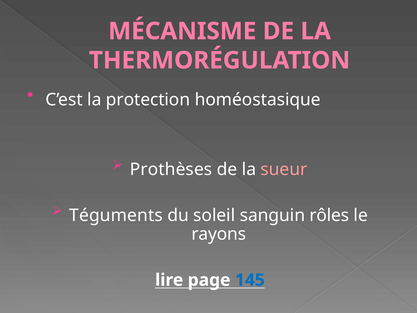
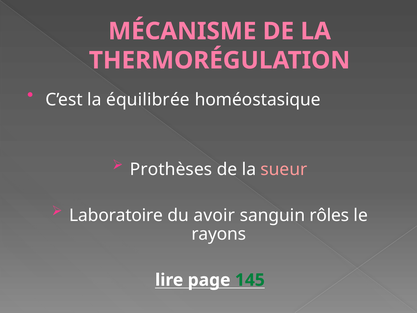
protection: protection -> équilibrée (148, 100)
Téguments: Téguments -> Laboratoire (116, 215)
soleil: soleil -> avoir (214, 215)
145 colour: blue -> green (250, 280)
